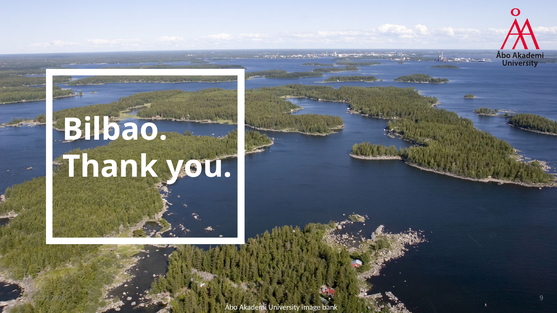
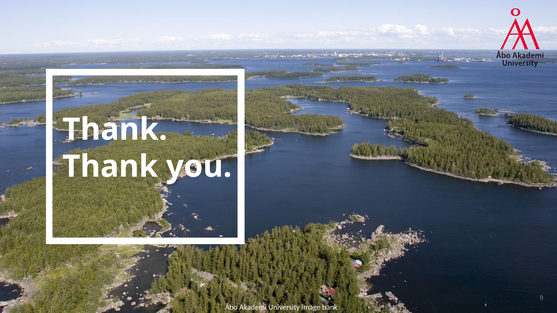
Bilbao: Bilbao -> Thank (115, 130)
